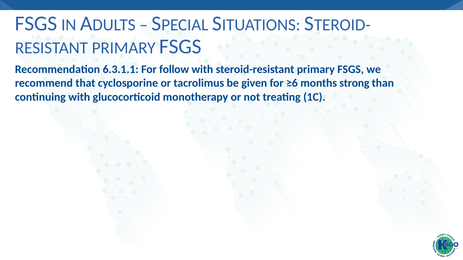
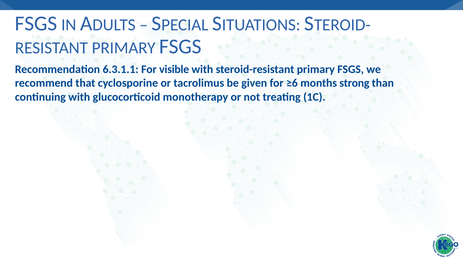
follow: follow -> visible (174, 69)
